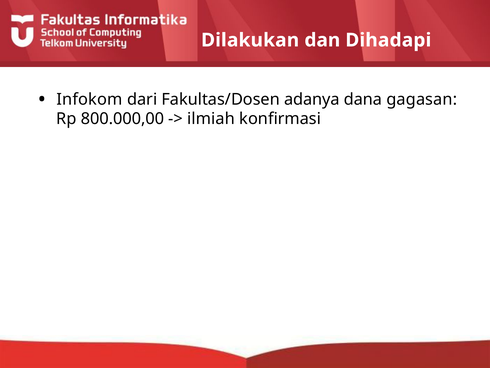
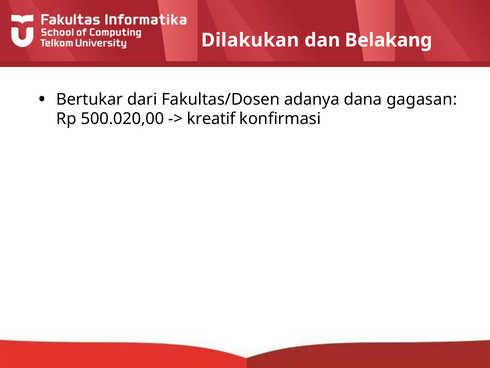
Dihadapi: Dihadapi -> Belakang (389, 40)
Infokom: Infokom -> Bertukar (90, 99)
800.000,00: 800.000,00 -> 500.020,00 (122, 119)
ilmiah: ilmiah -> kreatif (211, 119)
